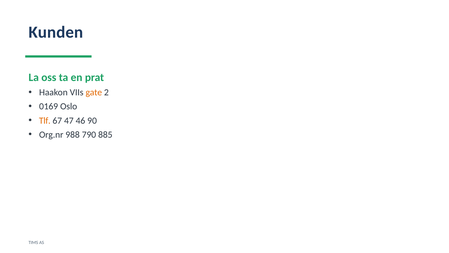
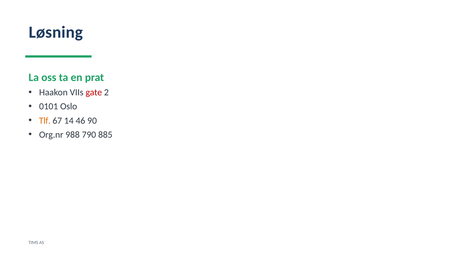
Kunden: Kunden -> Løsning (56, 32)
gate colour: orange -> red (94, 92)
0169: 0169 -> 0101 (49, 106)
47: 47 -> 14 (69, 120)
